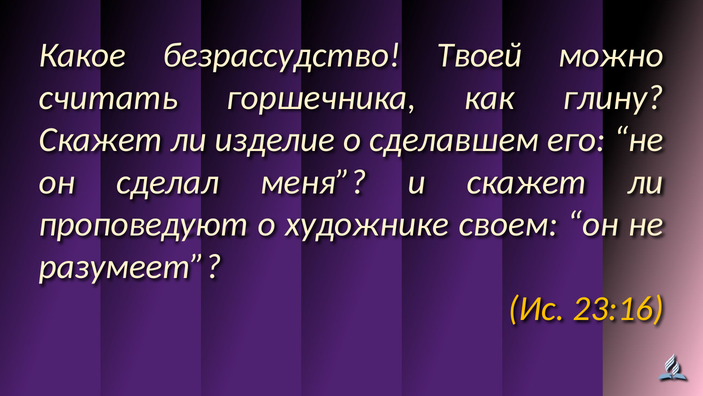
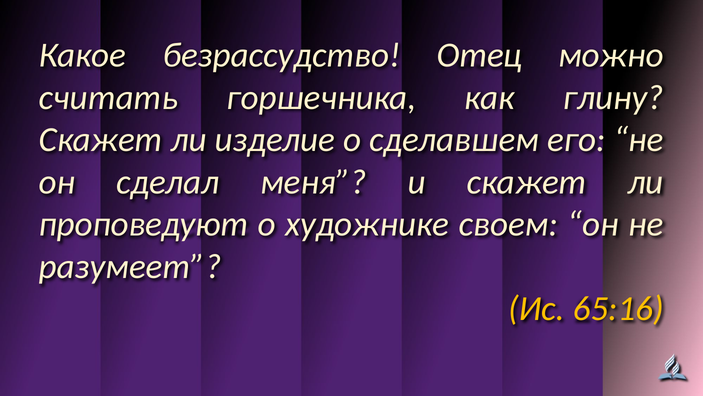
Твоей: Твоей -> Отец (480, 55)
23:16: 23:16 -> 65:16 (618, 308)
